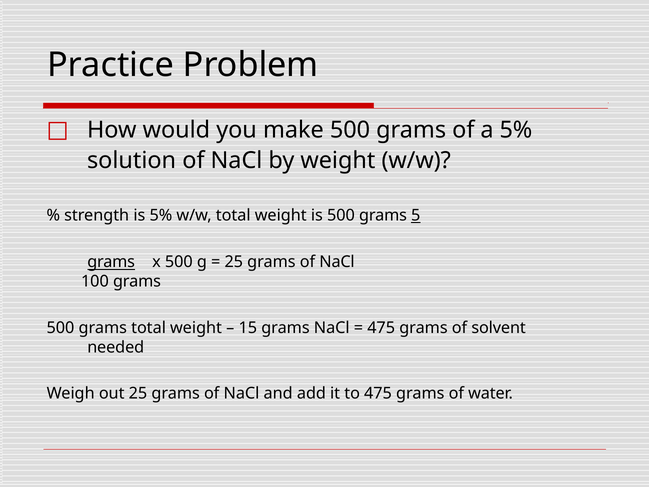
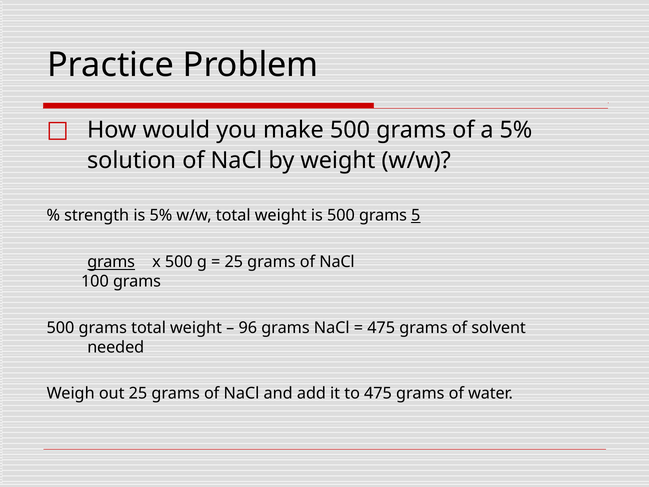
15: 15 -> 96 (248, 328)
